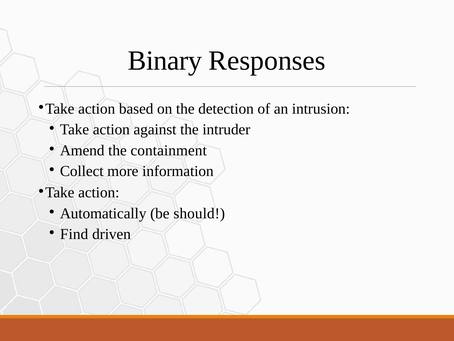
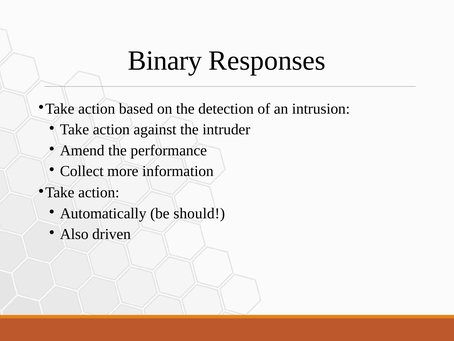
containment: containment -> performance (169, 150)
Find: Find -> Also (74, 234)
